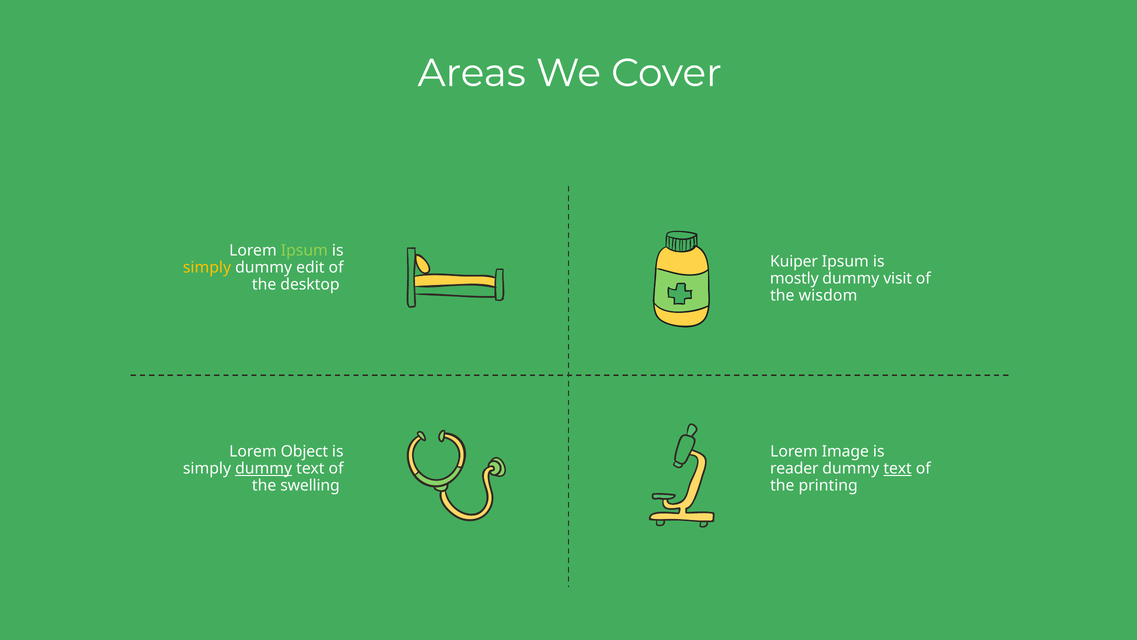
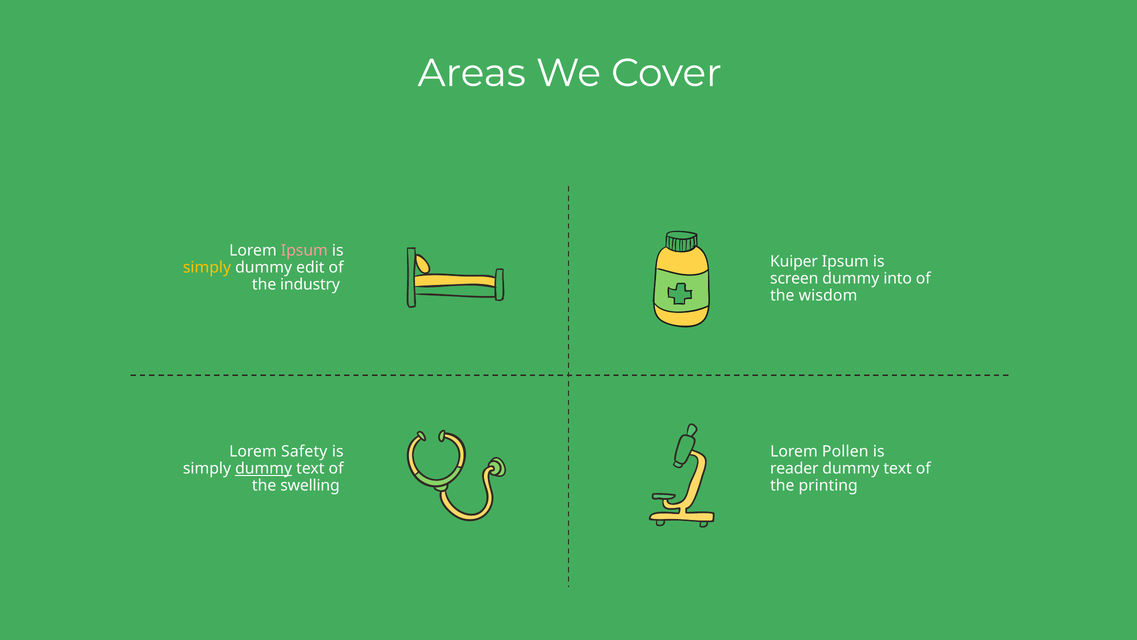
Ipsum colour: light green -> pink (304, 250)
mostly: mostly -> screen (794, 278)
visit: visit -> into (898, 278)
desktop: desktop -> industry (310, 285)
Object: Object -> Safety (304, 451)
Image: Image -> Pollen (845, 451)
text underline: present -> none (898, 468)
